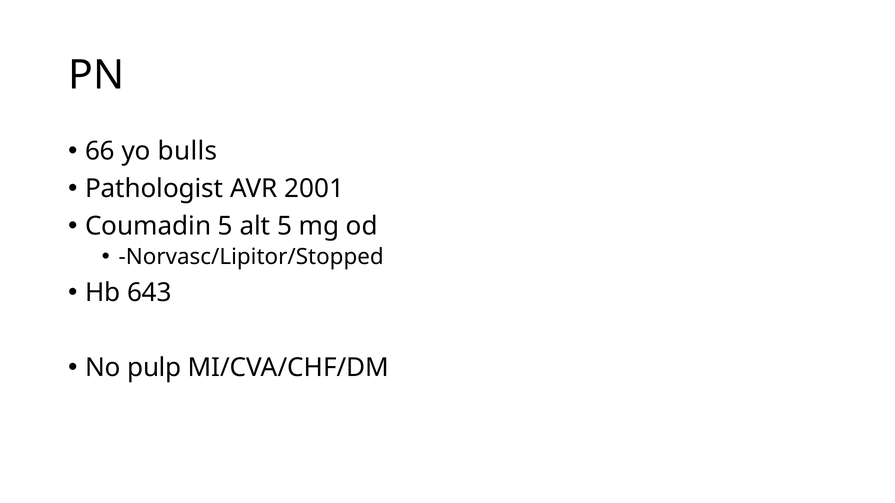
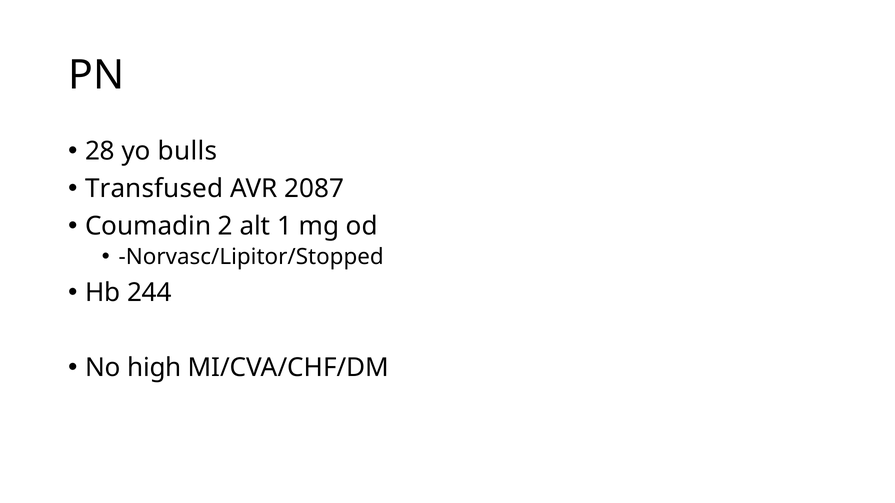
66: 66 -> 28 (100, 151)
Pathologist: Pathologist -> Transfused (154, 189)
2001: 2001 -> 2087 (314, 189)
Coumadin 5: 5 -> 2 (225, 226)
alt 5: 5 -> 1 (285, 226)
643: 643 -> 244 (149, 293)
pulp: pulp -> high (154, 368)
